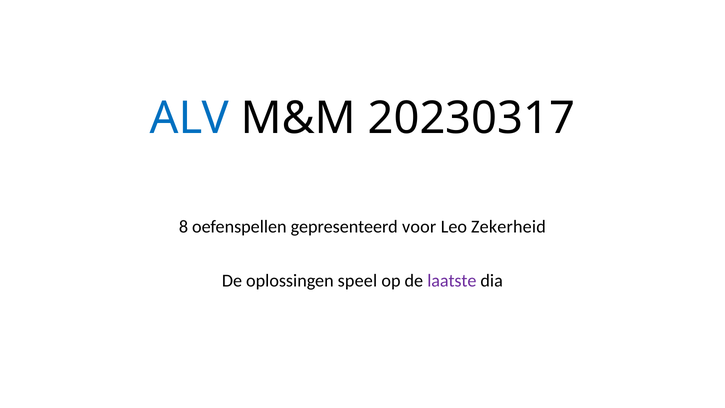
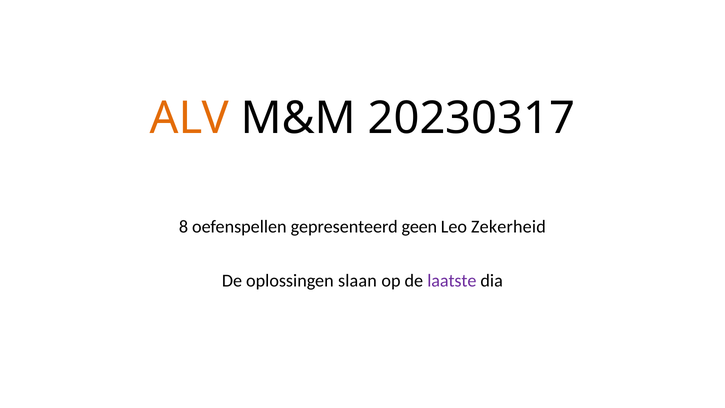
ALV colour: blue -> orange (190, 118)
voor: voor -> geen (419, 227)
speel: speel -> slaan (357, 281)
